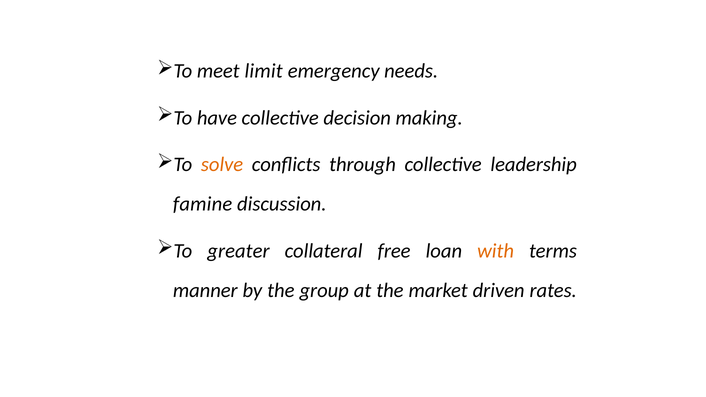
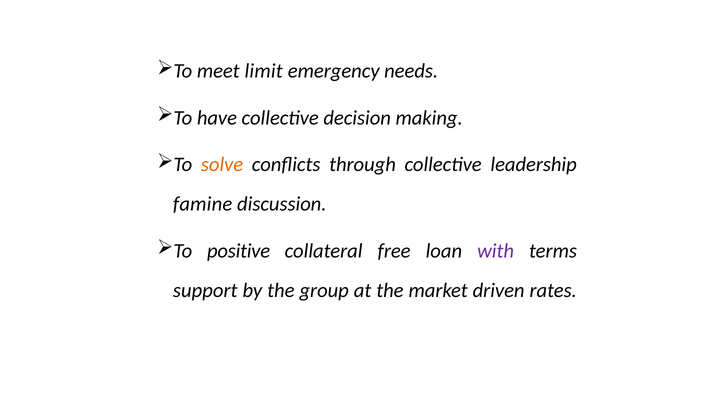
greater: greater -> positive (239, 251)
with colour: orange -> purple (496, 251)
manner: manner -> support (205, 290)
